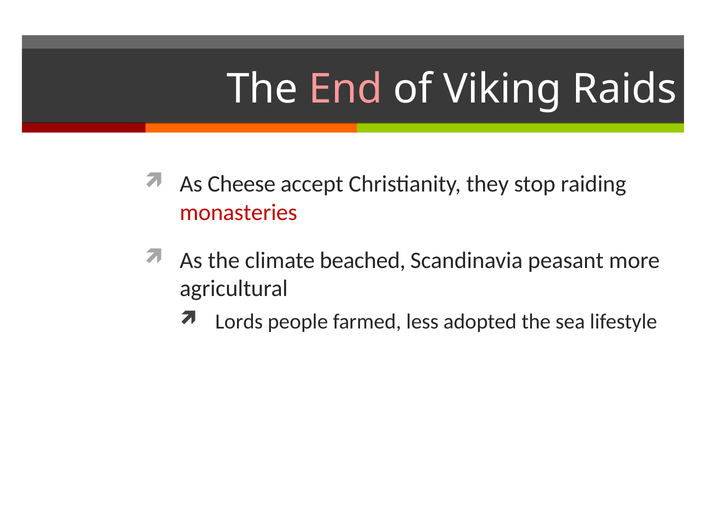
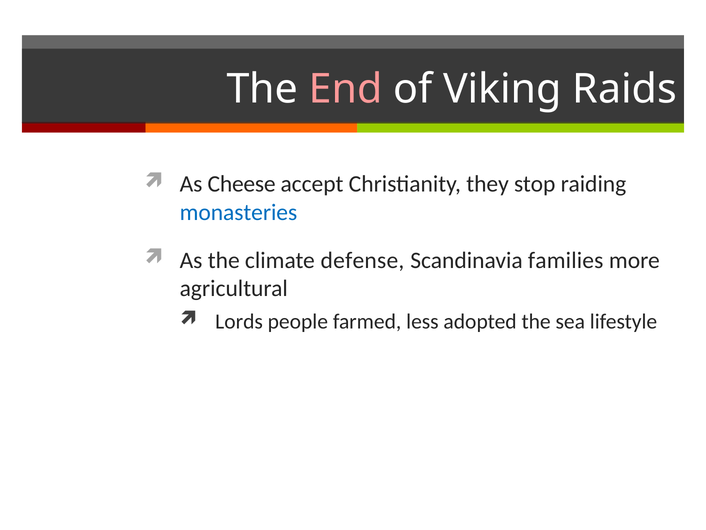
monasteries colour: red -> blue (238, 212)
beached: beached -> defense (362, 260)
peasant: peasant -> families (566, 260)
